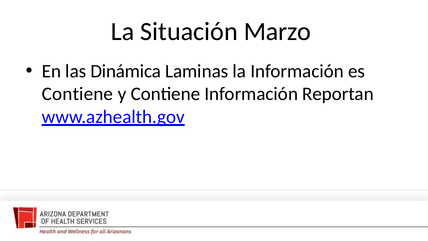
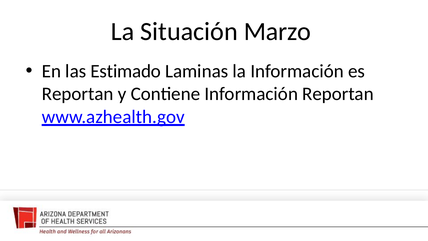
Dinámica: Dinámica -> Estimado (126, 71)
Contiene: Contiene -> Reportan (78, 94)
